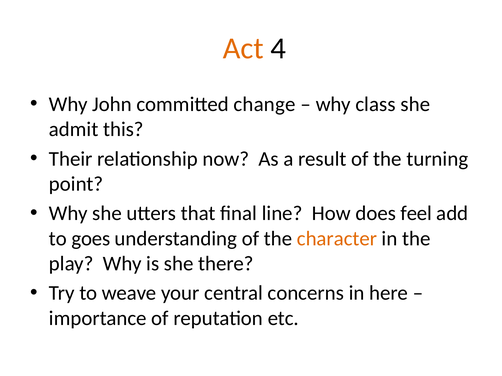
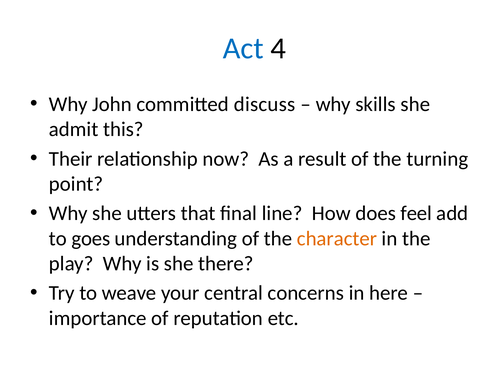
Act colour: orange -> blue (243, 49)
change: change -> discuss (265, 104)
class: class -> skills (376, 104)
